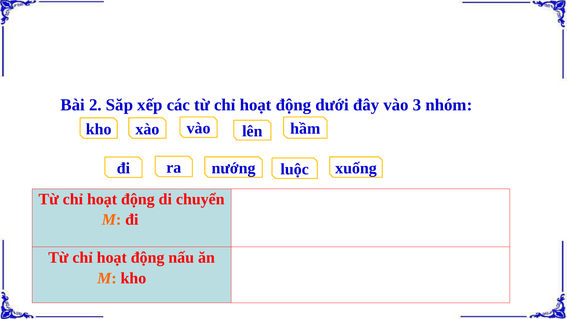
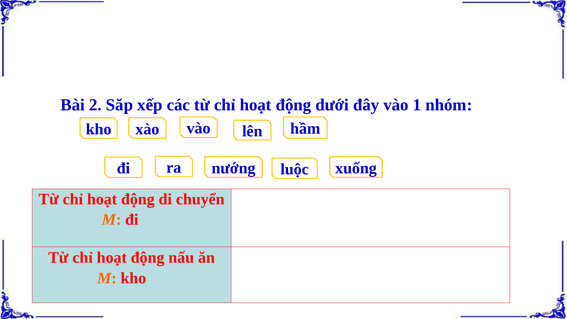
3: 3 -> 1 (417, 105)
